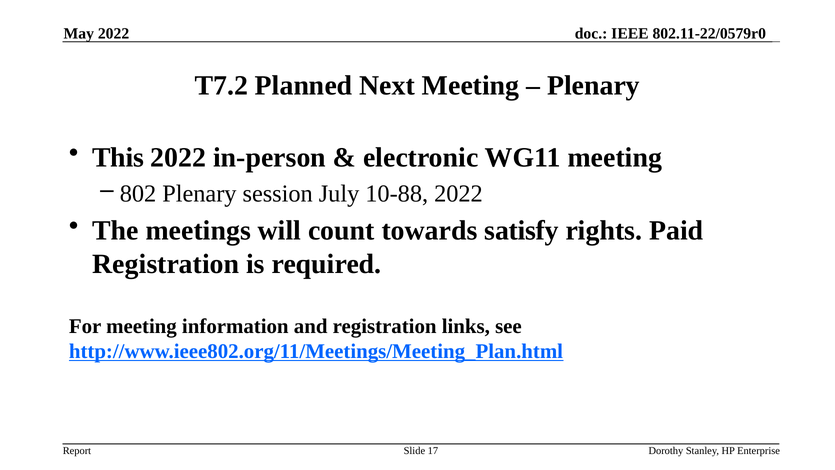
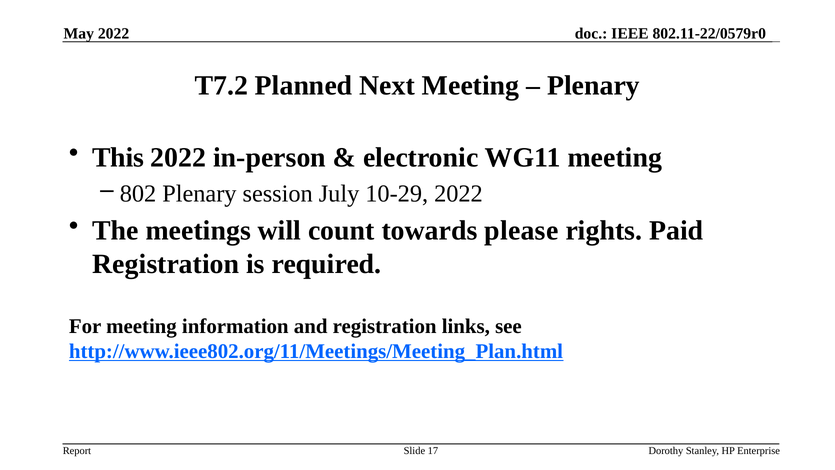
10-88: 10-88 -> 10-29 (397, 193)
satisfy: satisfy -> please (521, 231)
